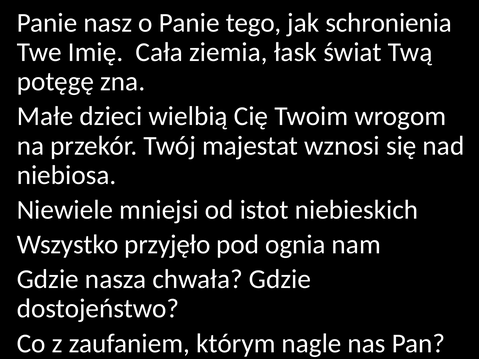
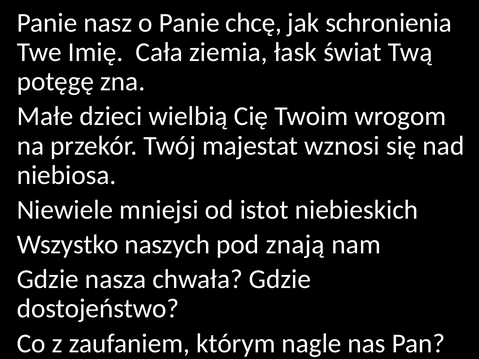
tego: tego -> chcę (254, 23)
przyjęło: przyjęło -> naszych (167, 245)
ognia: ognia -> znają (295, 245)
